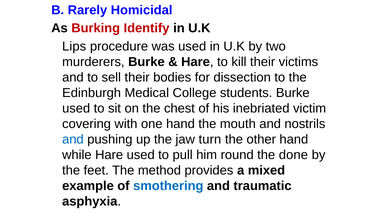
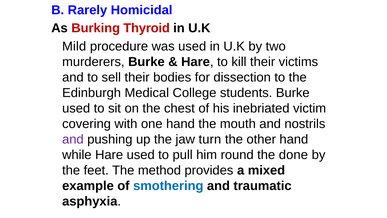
Identify: Identify -> Thyroid (147, 28)
Lips: Lips -> Mild (74, 46)
and colour: blue -> purple (73, 139)
